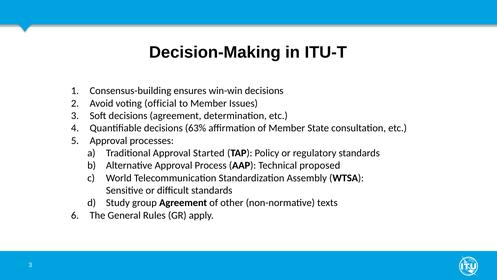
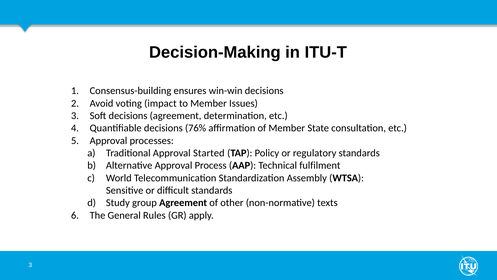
official: official -> impact (160, 103)
63%: 63% -> 76% (196, 128)
proposed: proposed -> fulfilment (320, 165)
